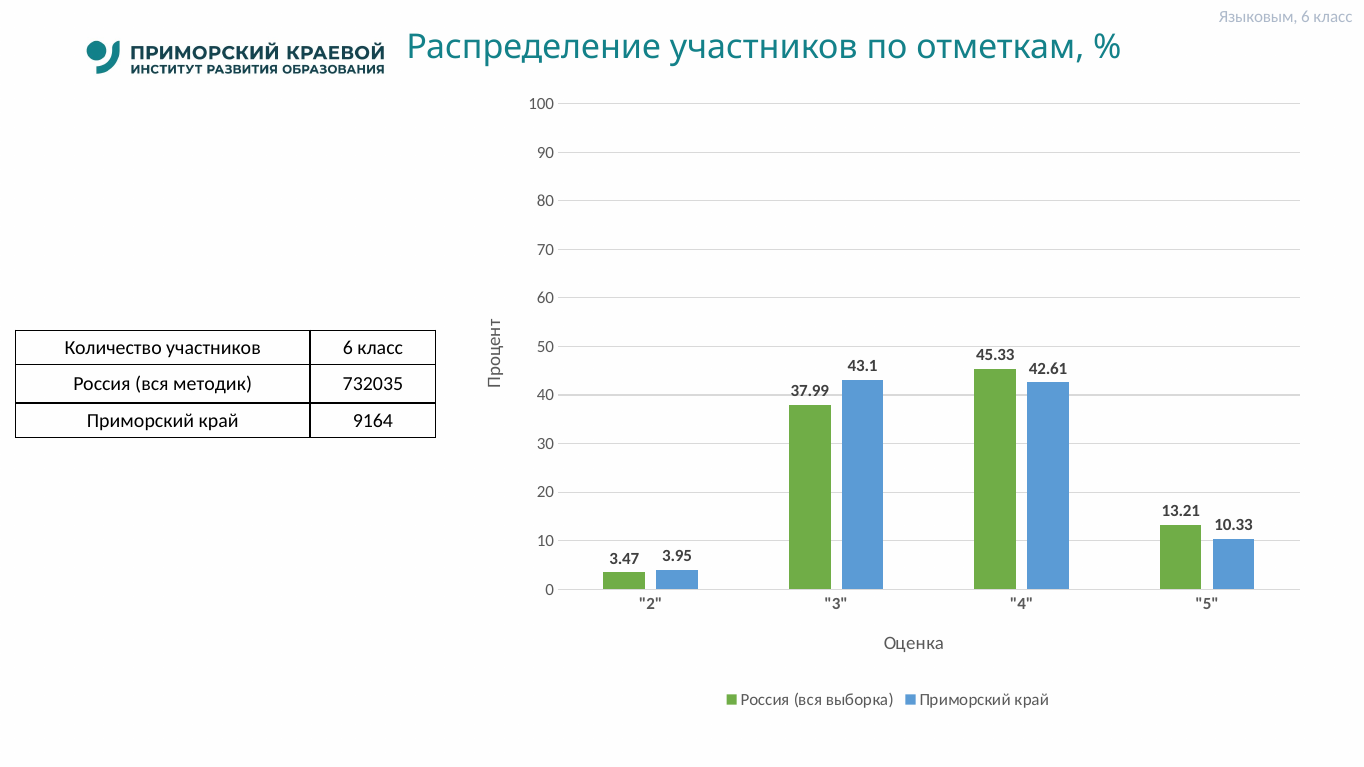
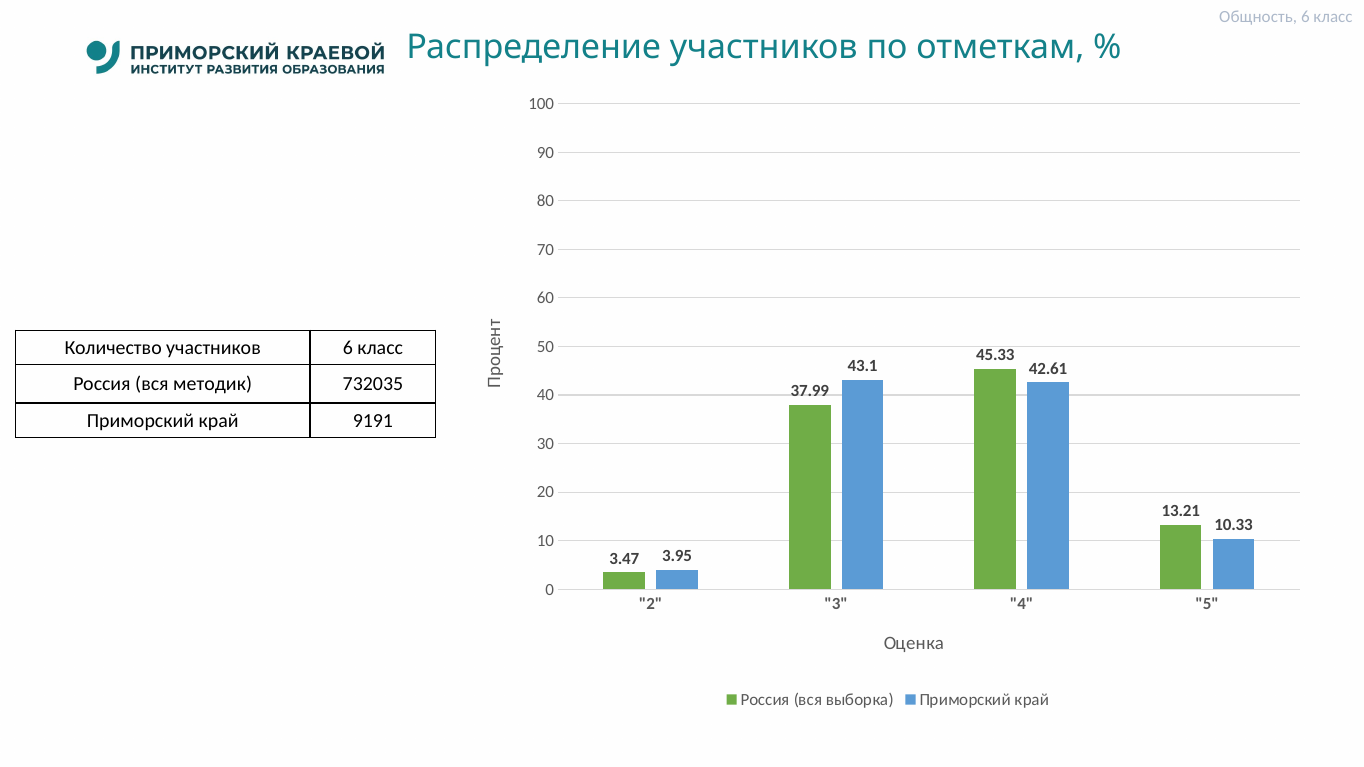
Языковым: Языковым -> Общность (1258, 16)
9164: 9164 -> 9191 (373, 421)
